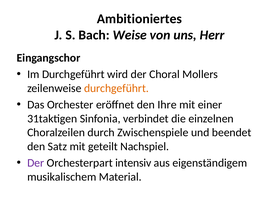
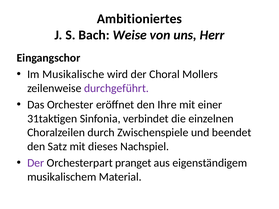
Im Durchgeführt: Durchgeführt -> Musikalische (73, 74)
durchgeführt colour: orange -> purple (116, 88)
geteilt: geteilt -> dieses (103, 147)
intensiv: intensiv -> pranget (133, 163)
